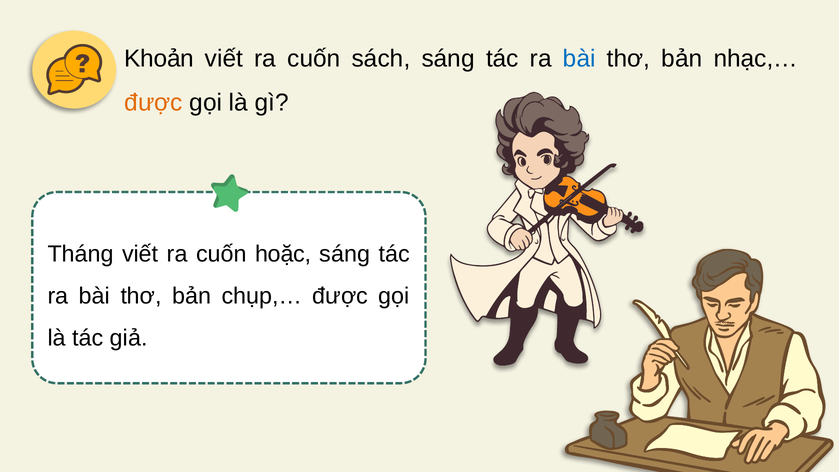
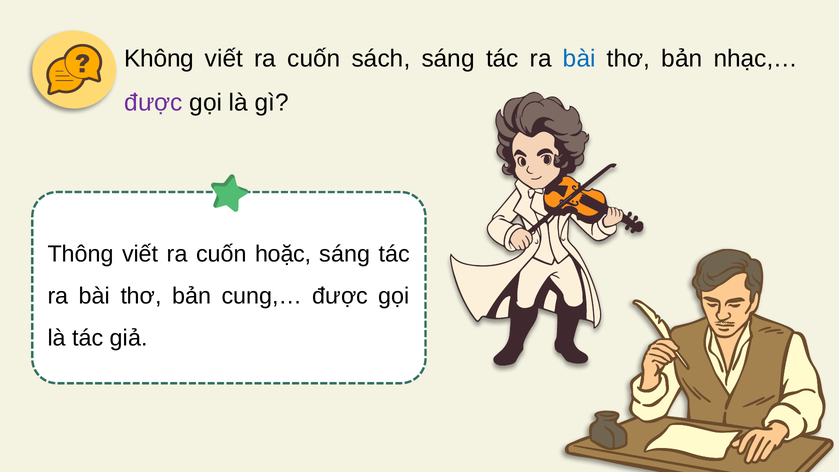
Khoản: Khoản -> Không (159, 59)
được colour: orange -> purple (154, 103)
Tháng: Tháng -> Thông (81, 254)
chụp,…: chụp,… -> cung,… (262, 296)
